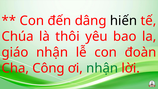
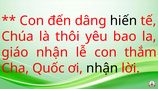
đoàn: đoàn -> thắm (141, 52)
Công: Công -> Quốc (48, 68)
nhận colour: green -> black (102, 68)
